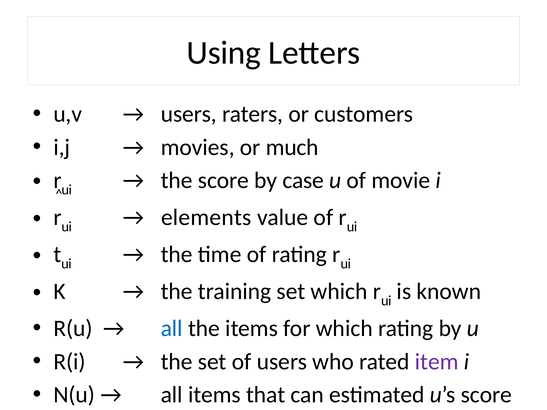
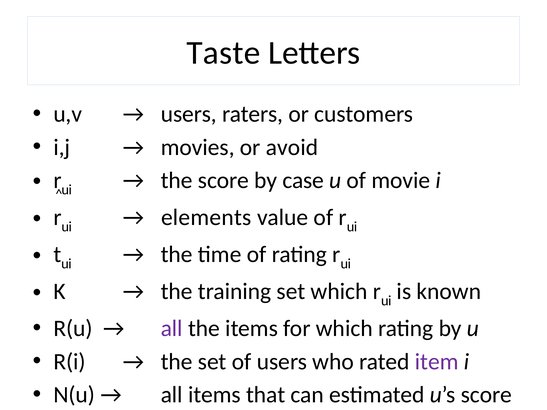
Using: Using -> Taste (223, 53)
much: much -> avoid (292, 147)
all colour: blue -> purple (172, 329)
